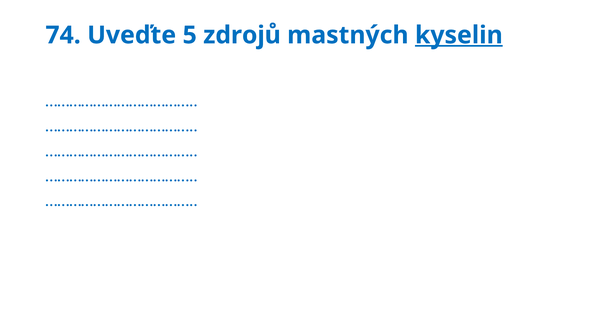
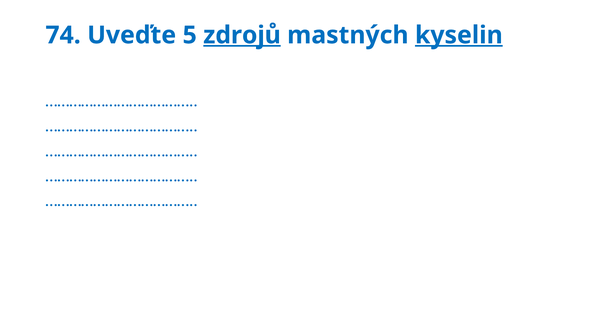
zdrojů underline: none -> present (242, 35)
